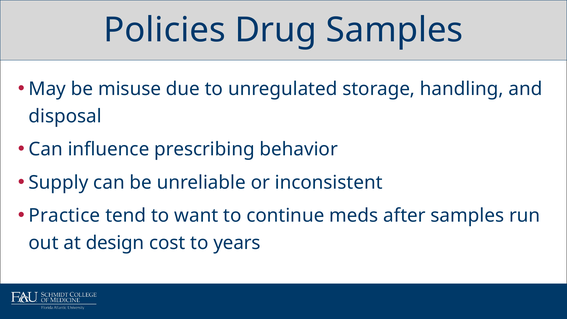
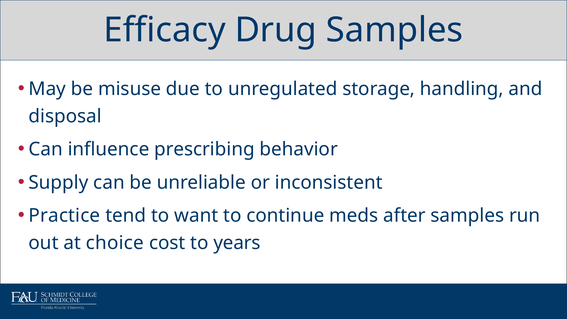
Policies: Policies -> Efficacy (165, 30)
design: design -> choice (115, 243)
